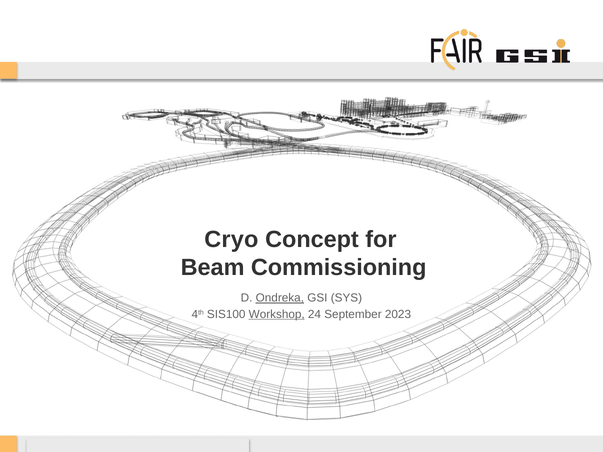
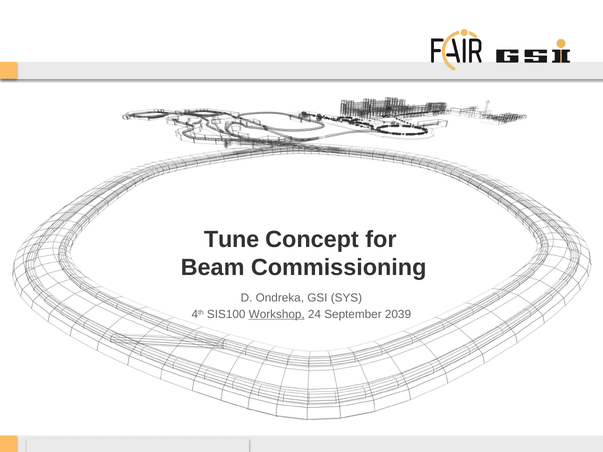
Cryo: Cryo -> Tune (232, 240)
Ondreka underline: present -> none (280, 298)
2023: 2023 -> 2039 (398, 314)
